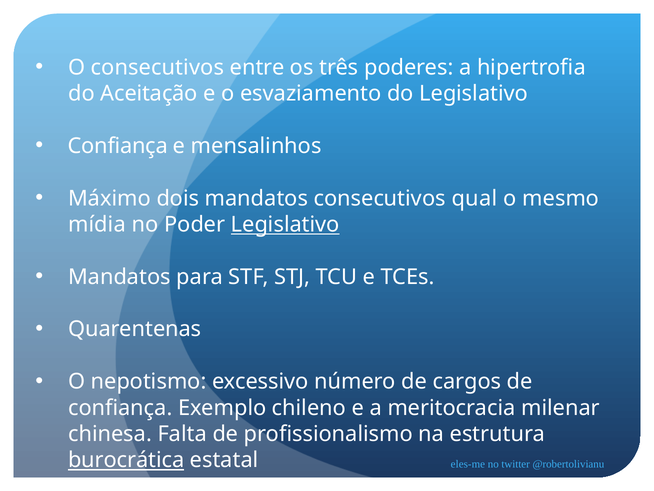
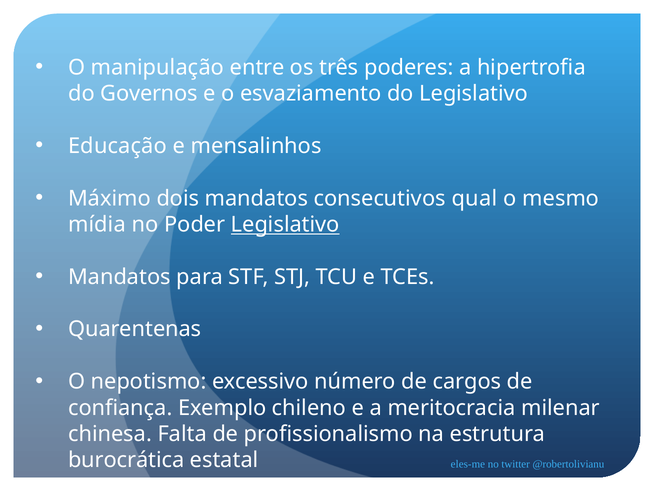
O consecutivos: consecutivos -> manipulação (157, 67)
Aceitação: Aceitação -> Governos (149, 94)
Confiança: Confiança -> Educação (118, 146)
burocrática underline: present -> none (126, 460)
